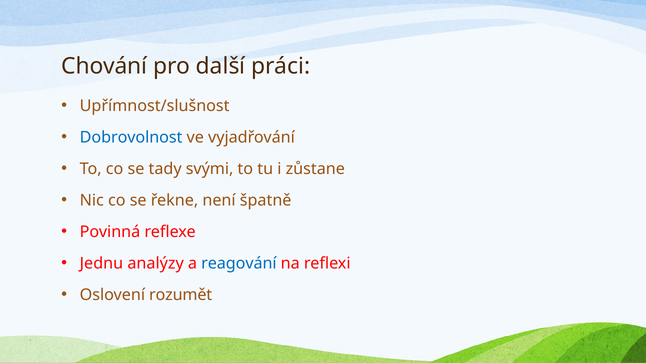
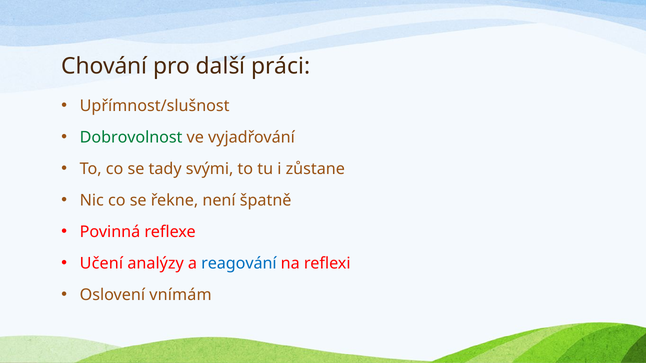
Dobrovolnost colour: blue -> green (131, 138)
Jednu: Jednu -> Učení (101, 264)
rozumět: rozumět -> vnímám (180, 295)
